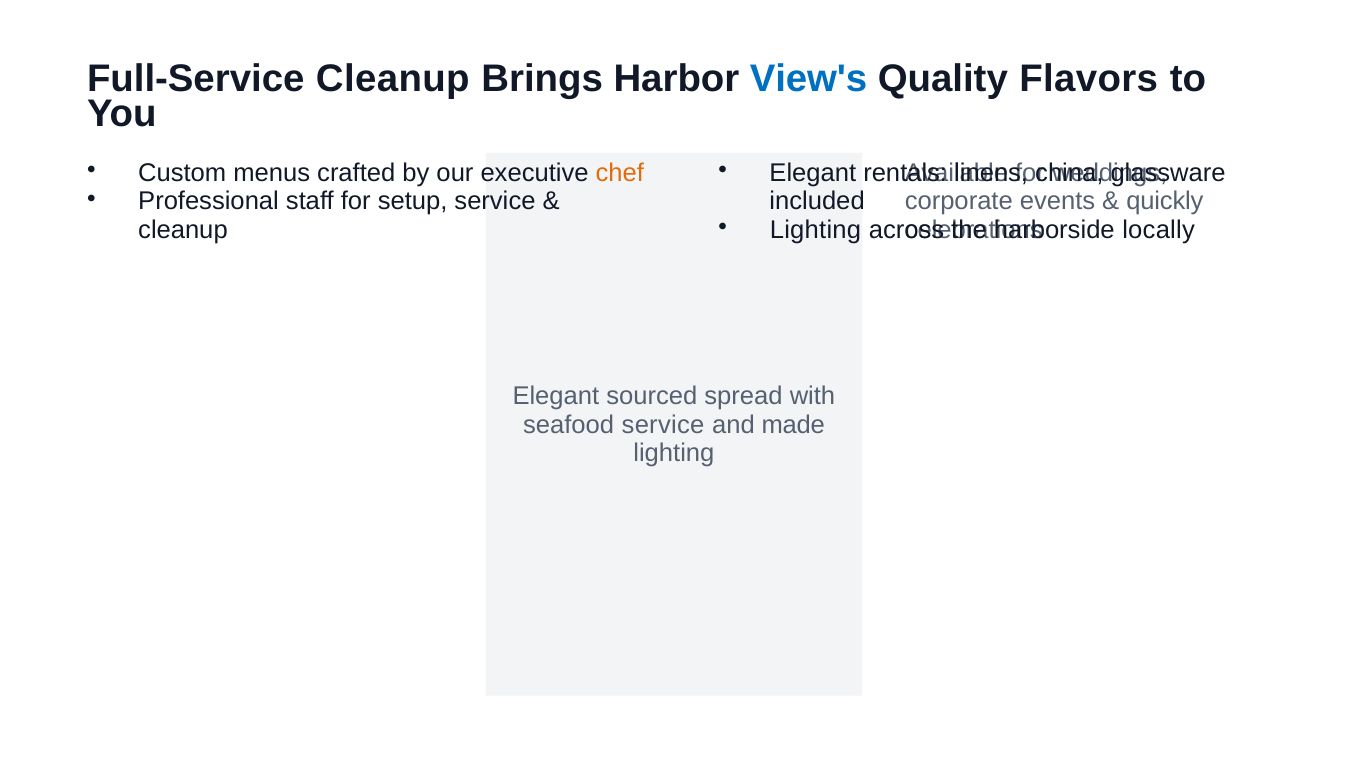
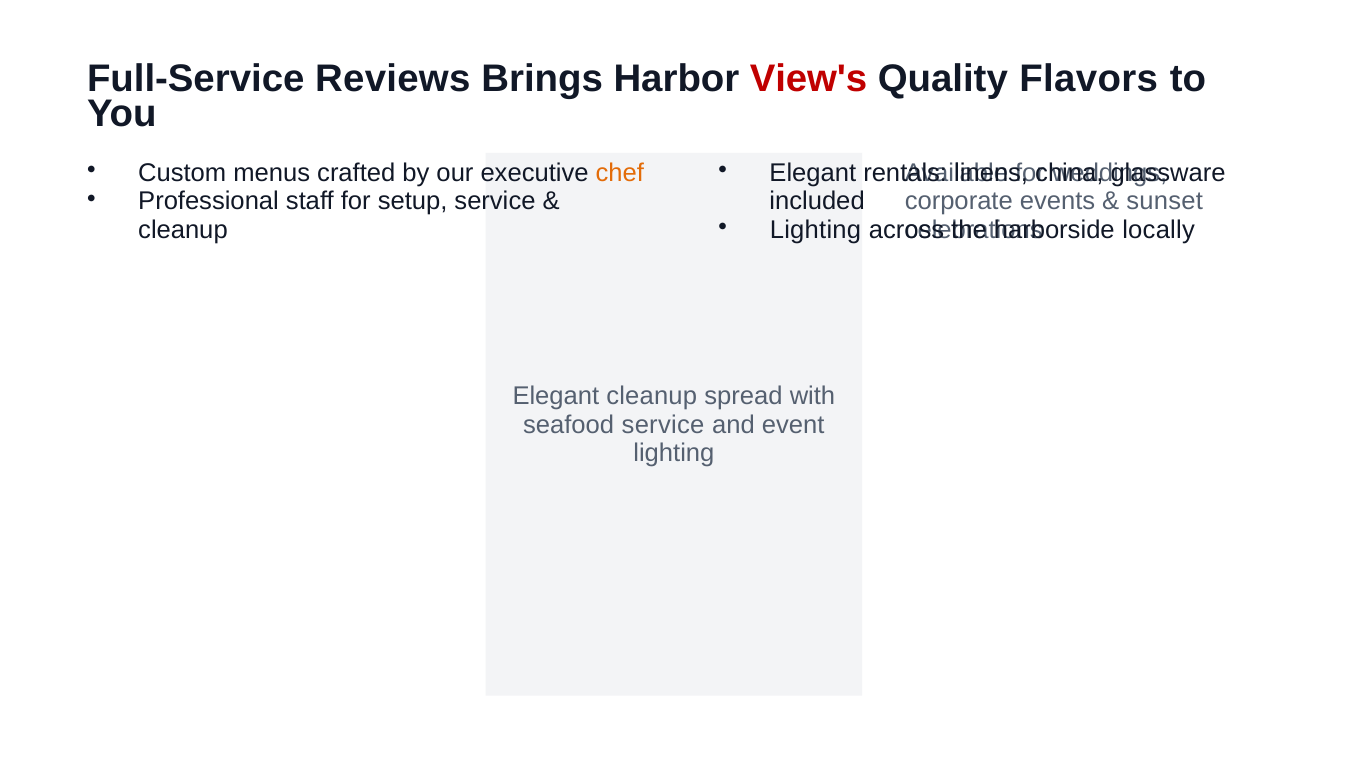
Full-Service Cleanup: Cleanup -> Reviews (393, 79)
View's colour: blue -> red (809, 79)
quickly: quickly -> sunset (1165, 201)
Elegant sourced: sourced -> cleanup (652, 396)
made: made -> event (793, 425)
